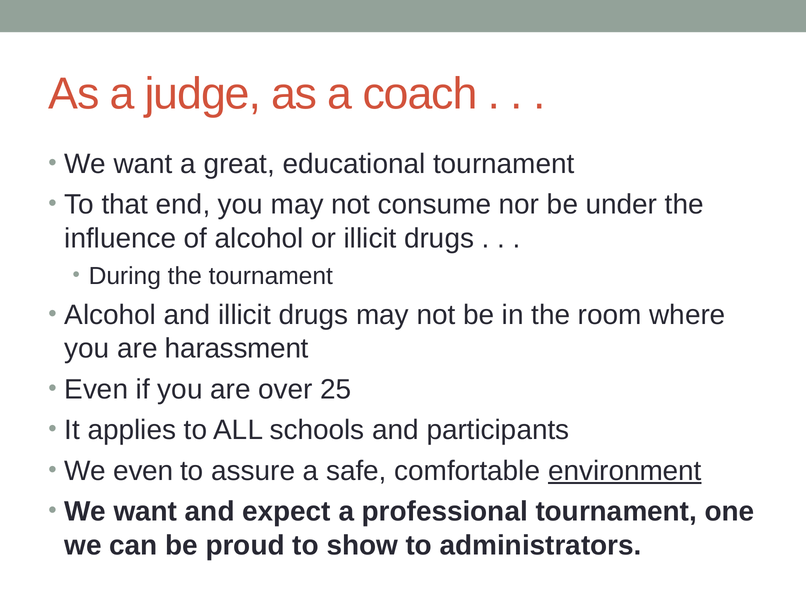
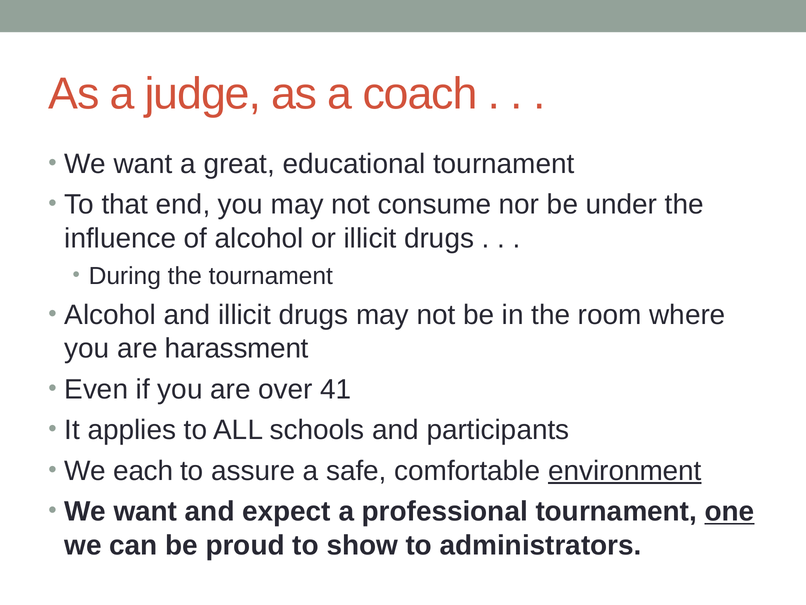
25: 25 -> 41 (336, 389)
We even: even -> each (143, 471)
one underline: none -> present (730, 511)
